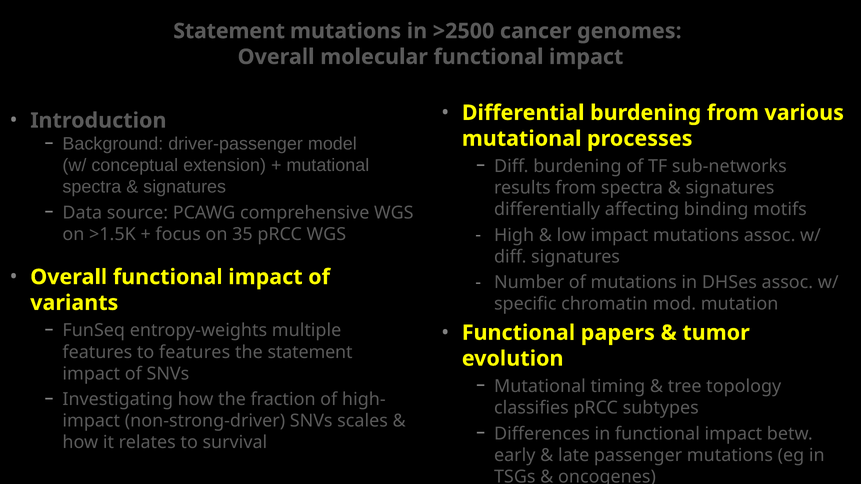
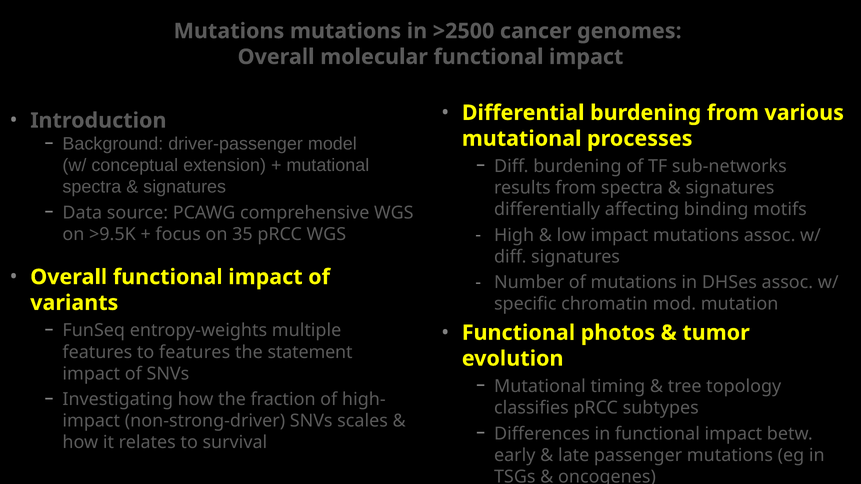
Statement: Statement -> Mutations (229, 31)
>1.5K: >1.5K -> >9.5K (112, 235)
papers: papers -> photos (618, 333)
